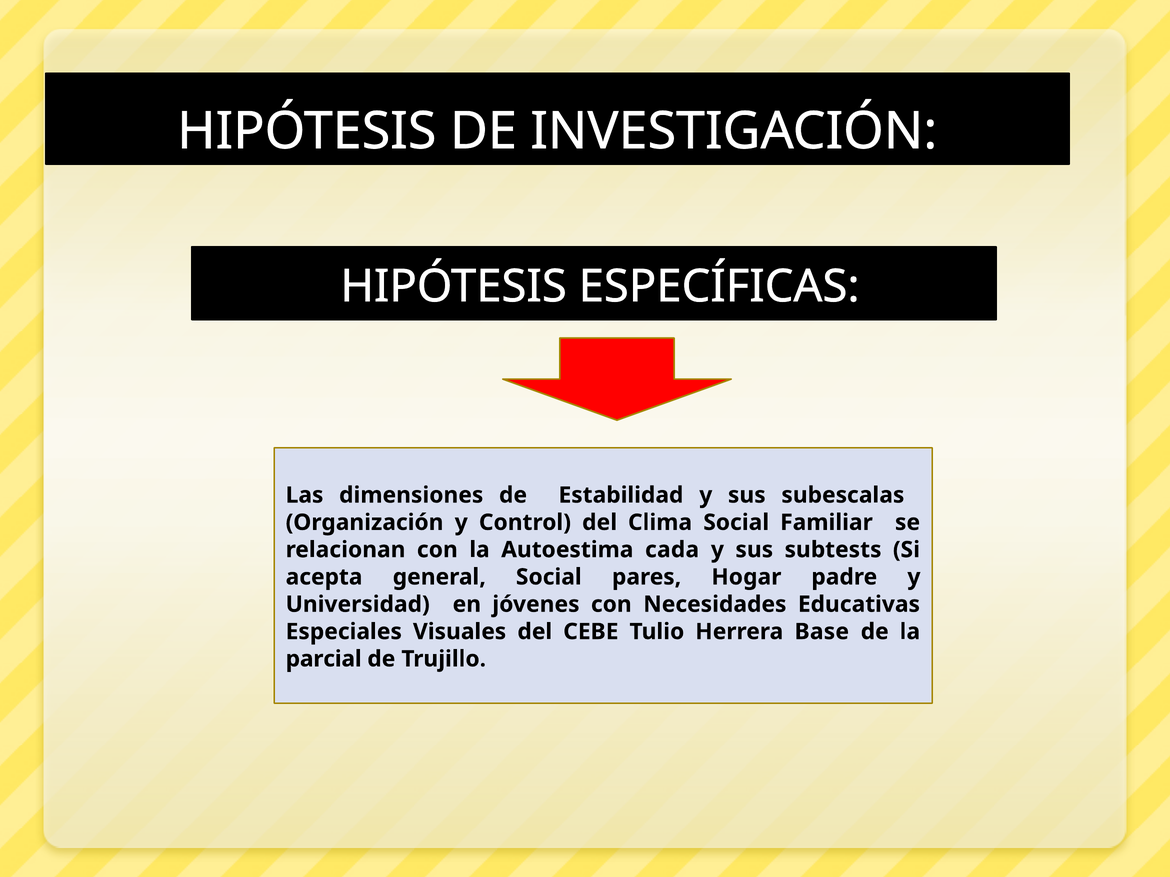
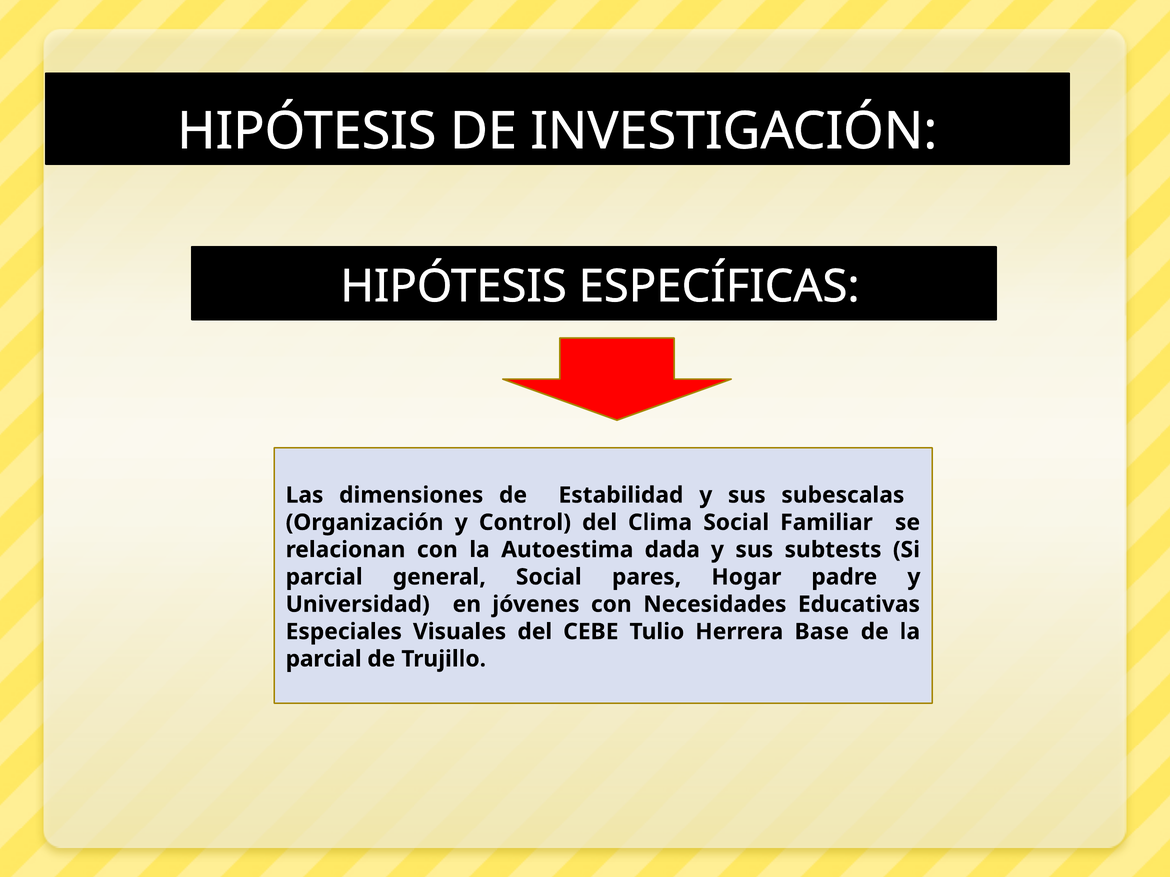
cada: cada -> dada (672, 550)
acepta: acepta -> parcial (324, 577)
